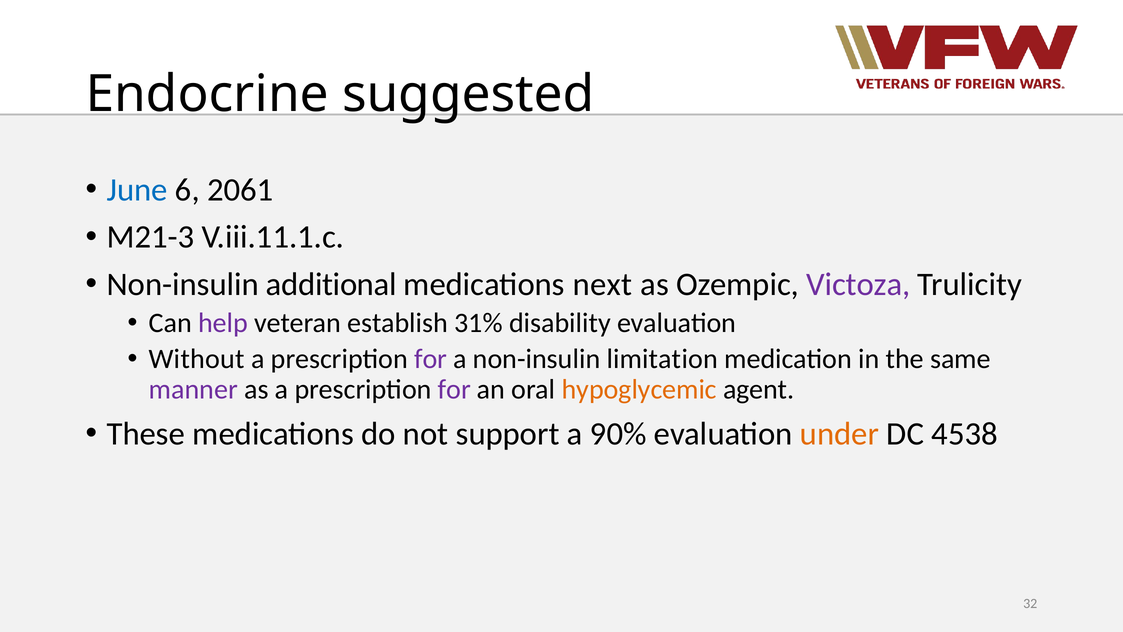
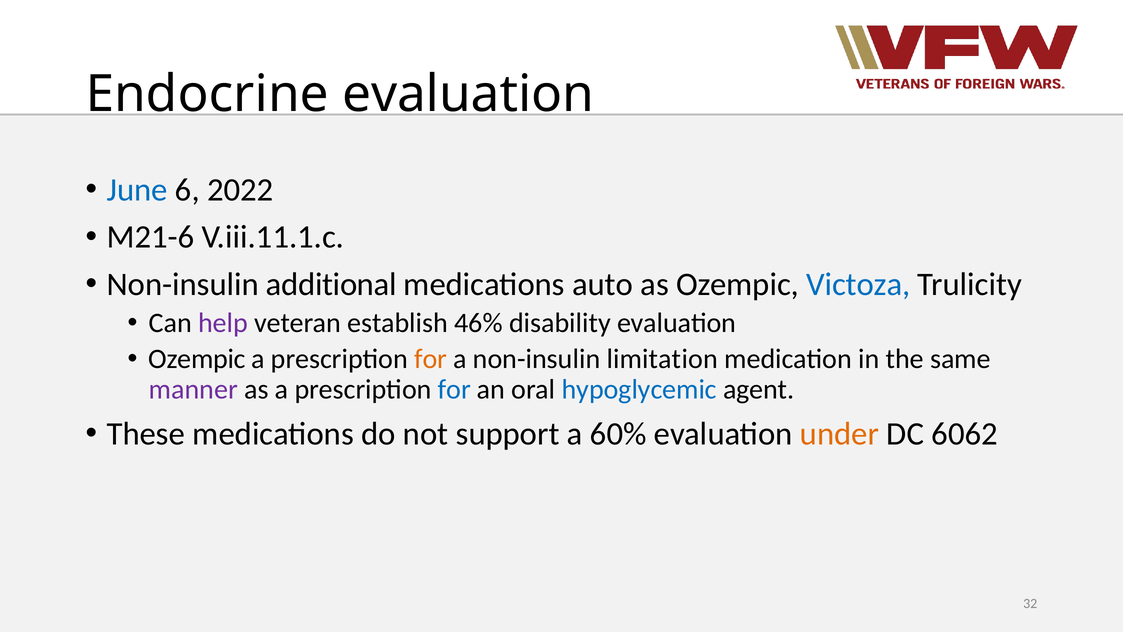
Endocrine suggested: suggested -> evaluation (468, 94)
2061: 2061 -> 2022 (240, 190)
M21-3: M21-3 -> M21-6 (150, 237)
next: next -> auto (603, 284)
Victoza colour: purple -> blue (858, 284)
31%: 31% -> 46% (478, 323)
Without: Without -> Ozempic (197, 359)
for colour: purple -> orange (431, 359)
for colour: purple -> blue (454, 389)
hypoglycemic colour: orange -> blue (639, 389)
90%: 90% -> 60% (618, 434)
4538: 4538 -> 6062 (965, 434)
